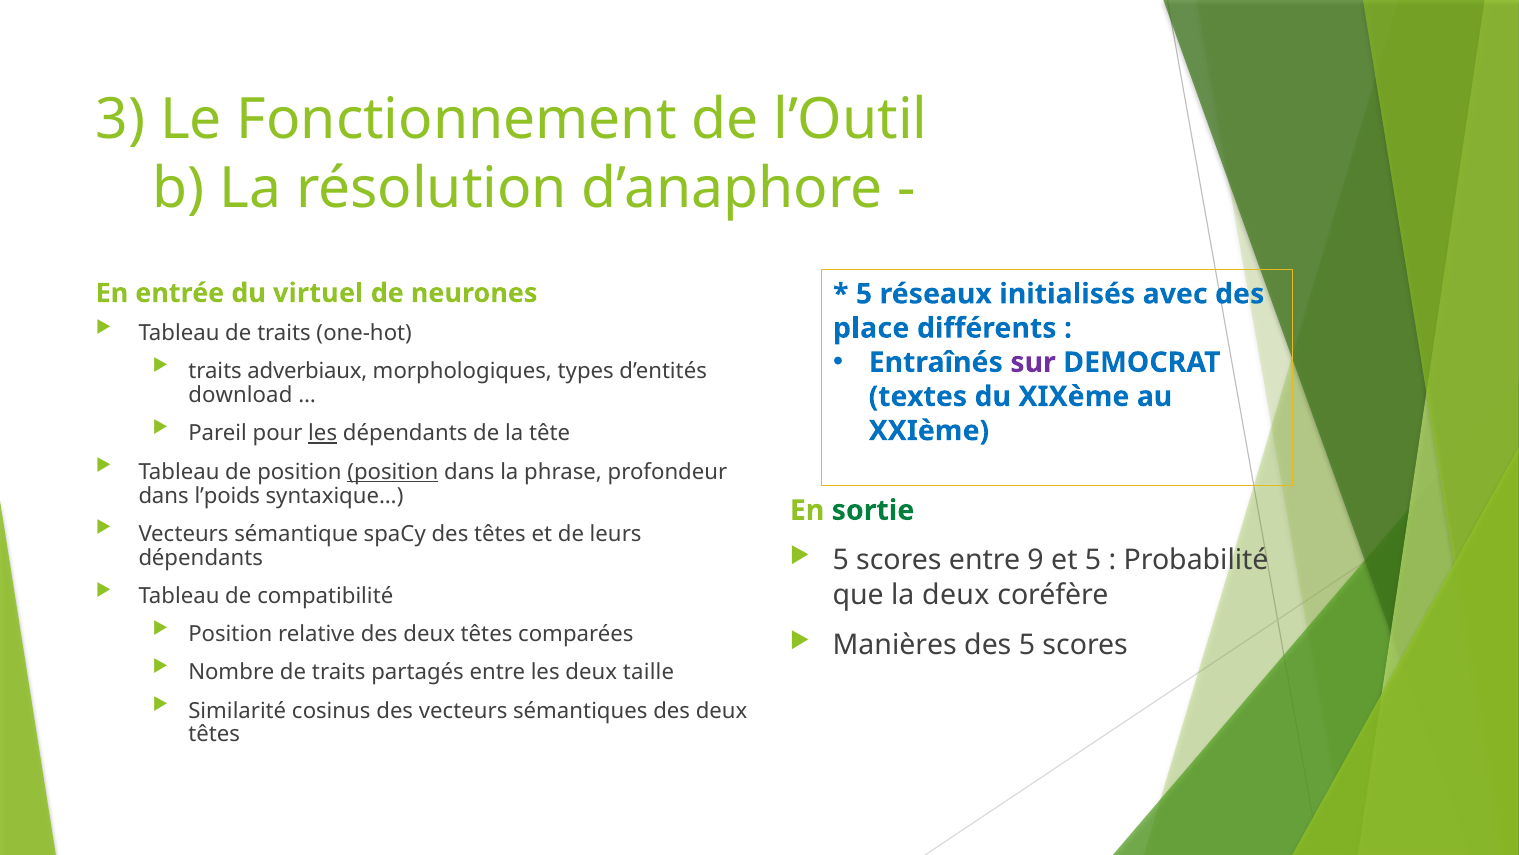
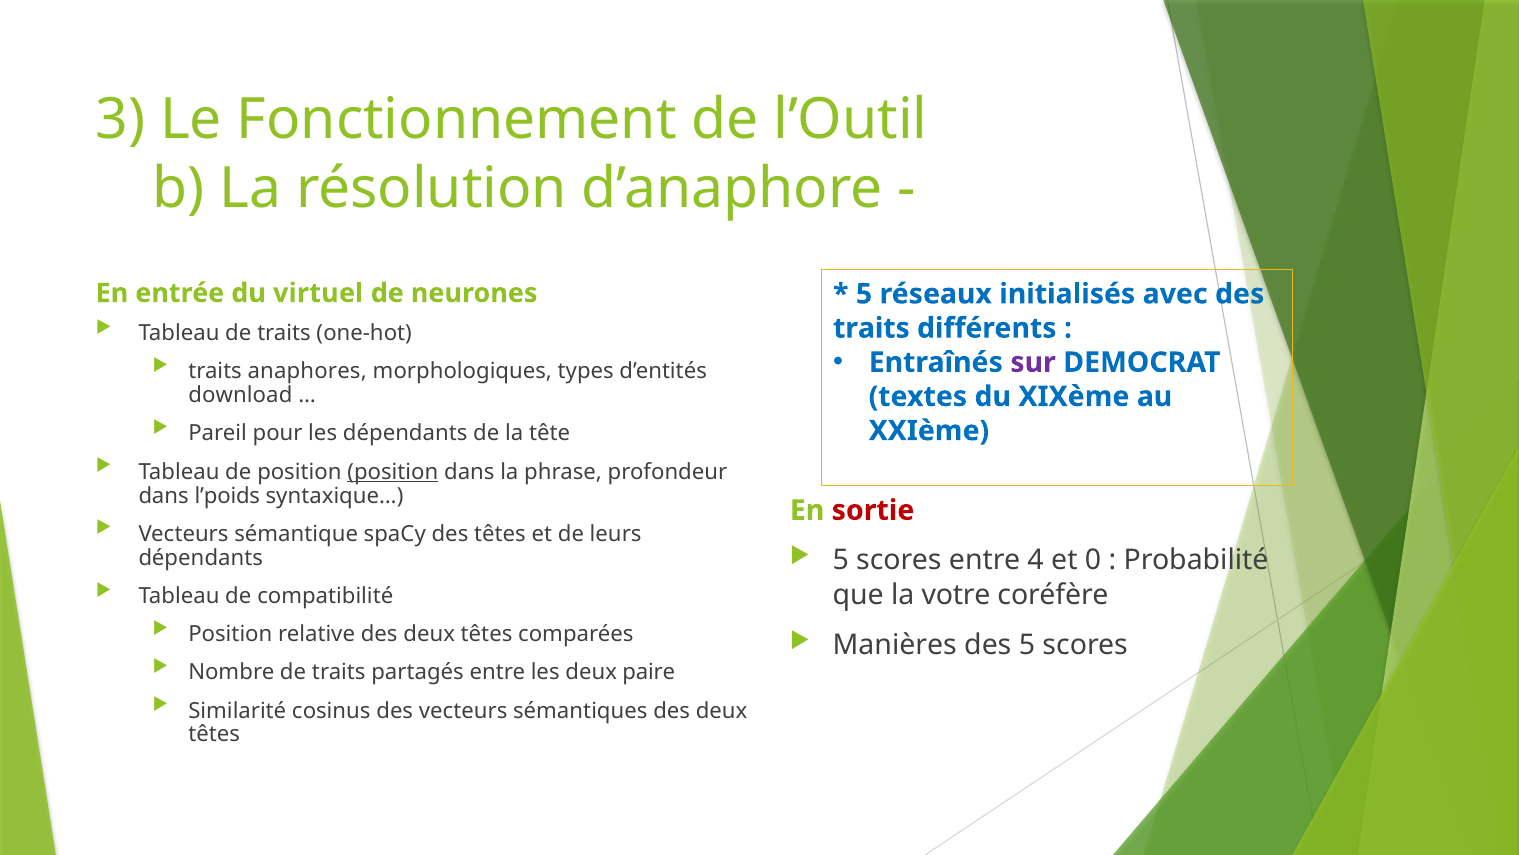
place: place -> traits (871, 328)
adverbiaux: adverbiaux -> anaphores (307, 371)
les underline: present -> none (323, 433)
sortie colour: green -> red (873, 510)
9: 9 -> 4 (1036, 560)
et 5: 5 -> 0 (1093, 560)
la deux: deux -> votre (956, 594)
taille: taille -> paire (649, 672)
